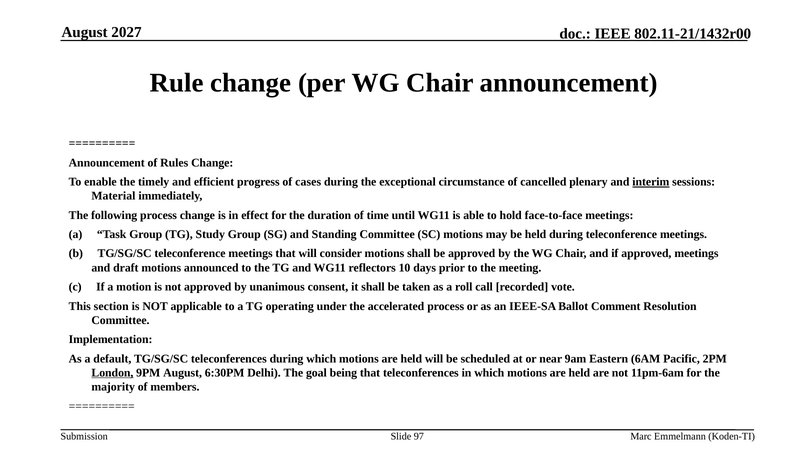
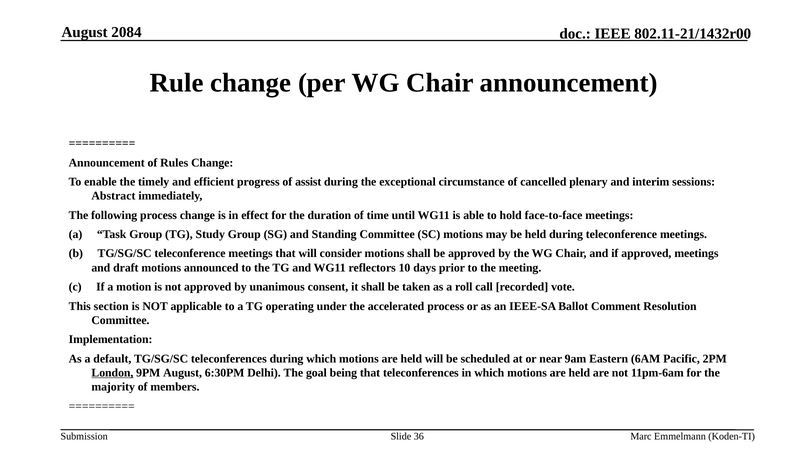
2027: 2027 -> 2084 (126, 32)
cases: cases -> assist (308, 182)
interim underline: present -> none (651, 182)
Material: Material -> Abstract (113, 196)
97: 97 -> 36 (419, 436)
